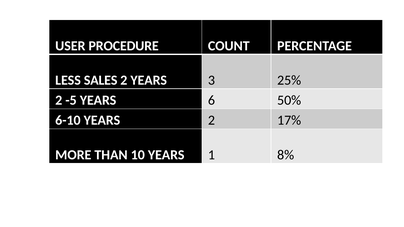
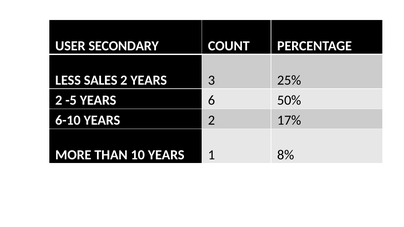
PROCEDURE: PROCEDURE -> SECONDARY (124, 46)
